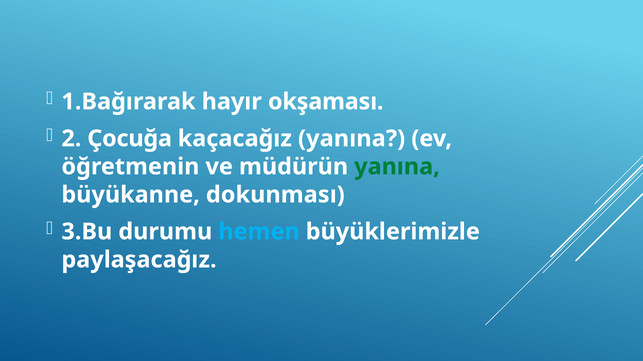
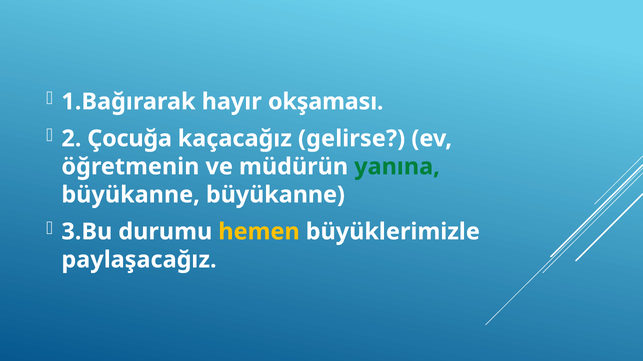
kaçacağız yanına: yanına -> gelirse (352, 139)
büyükanne dokunması: dokunması -> büyükanne (275, 195)
hemen colour: light blue -> yellow (259, 232)
